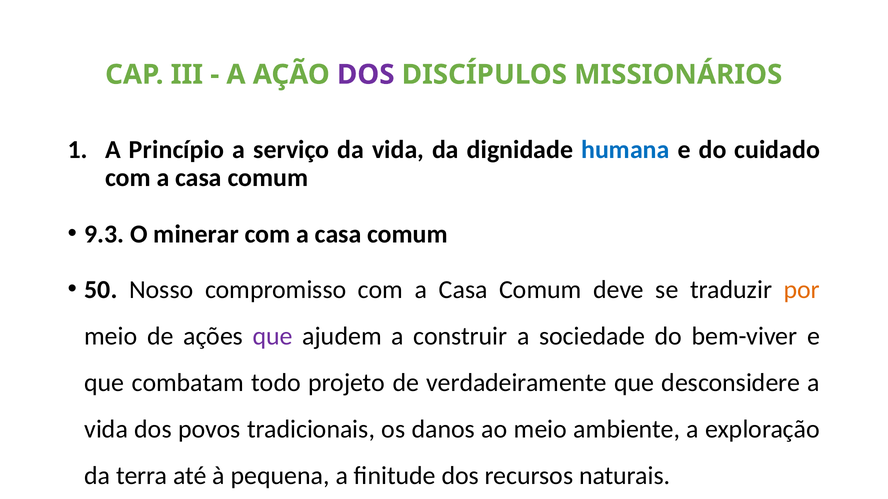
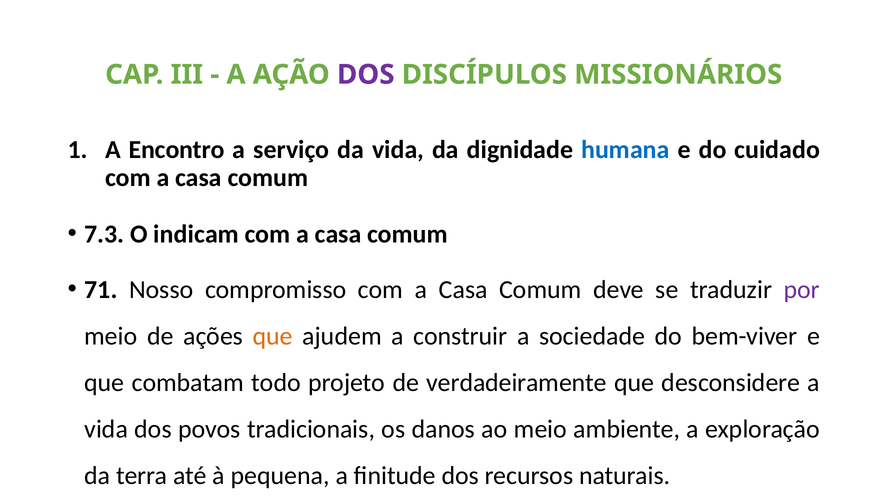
Princípio: Princípio -> Encontro (177, 150)
9.3: 9.3 -> 7.3 (104, 234)
minerar: minerar -> indicam (196, 234)
50: 50 -> 71 (101, 290)
por colour: orange -> purple (802, 290)
que colour: purple -> orange (273, 336)
